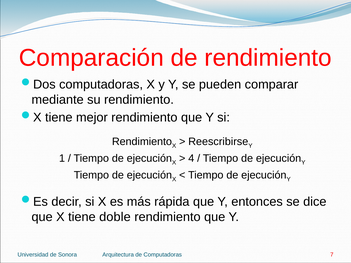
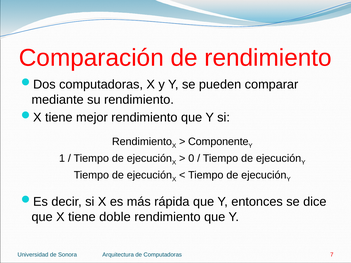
Reescribirse: Reescribirse -> Componente (218, 142)
4: 4 -> 0 (191, 158)
